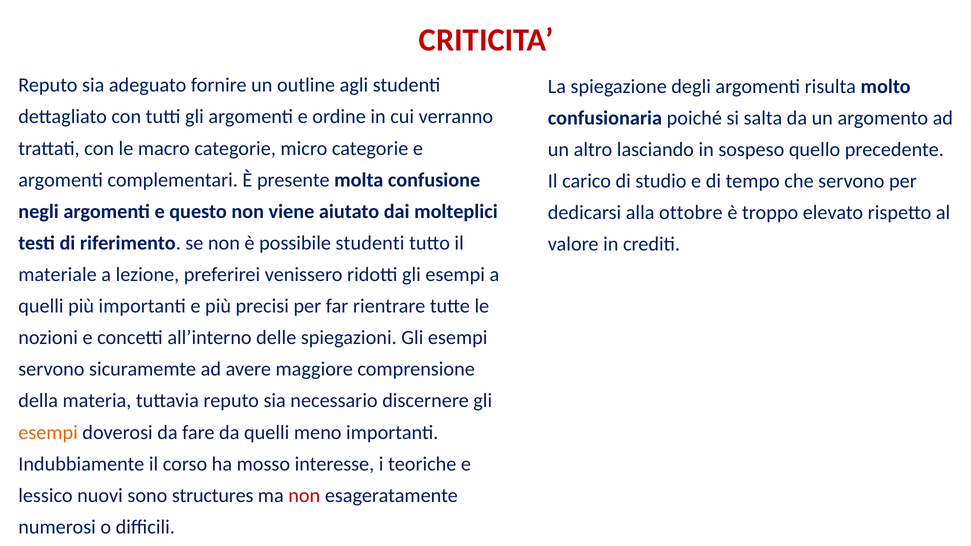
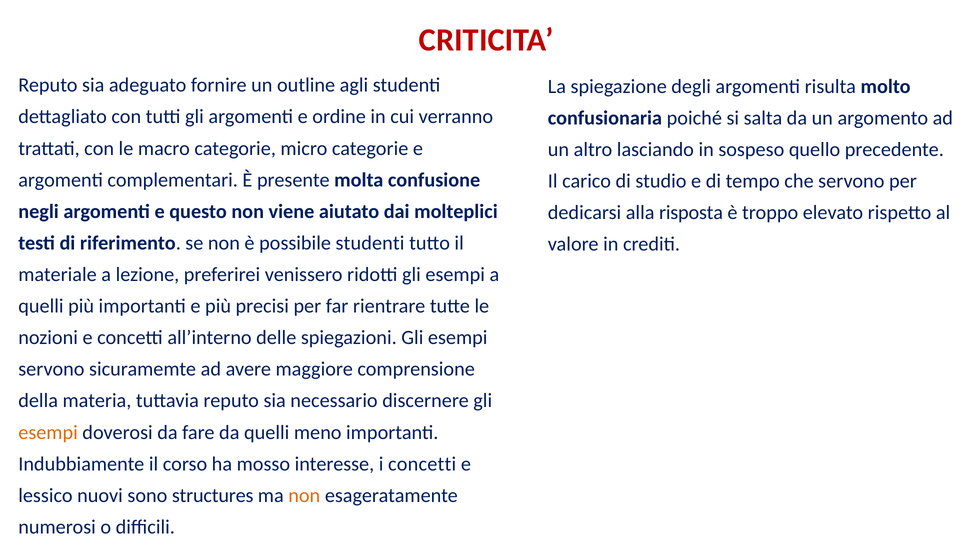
ottobre: ottobre -> risposta (691, 213)
i teoriche: teoriche -> concetti (422, 464)
non colour: red -> orange (304, 496)
